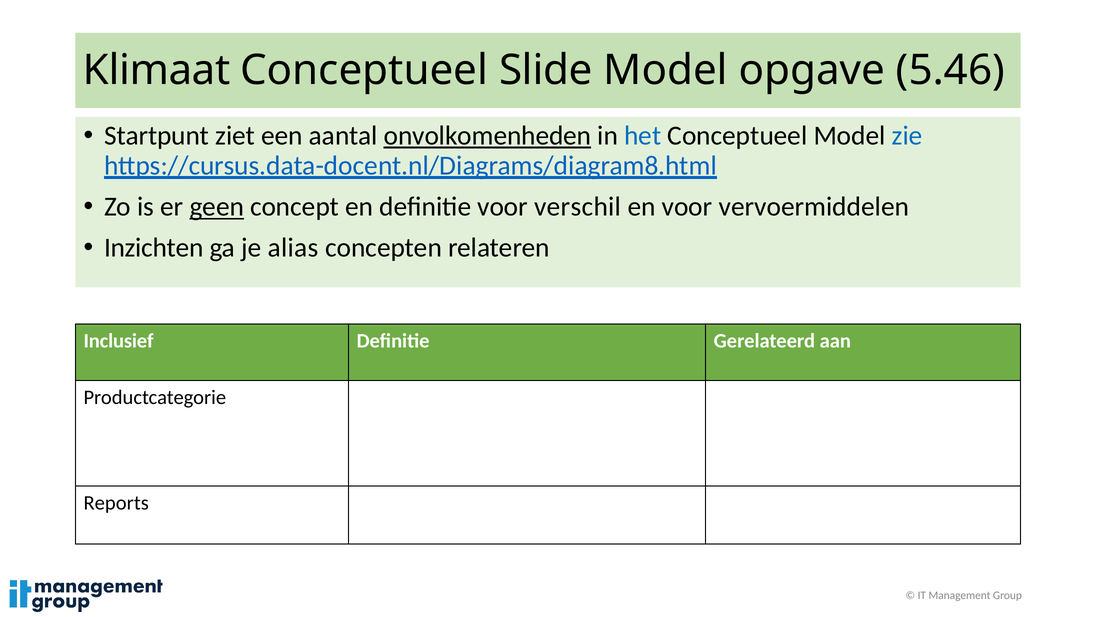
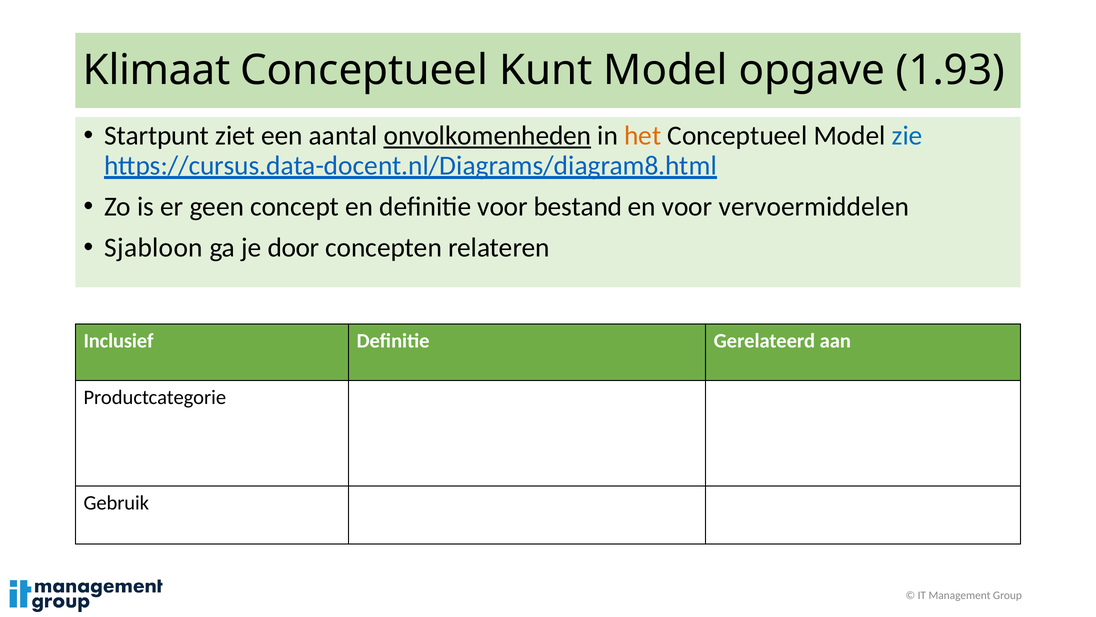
Slide: Slide -> Kunt (546, 70)
5.46: 5.46 -> 1.93 (950, 70)
het colour: blue -> orange (643, 136)
geen underline: present -> none (217, 207)
verschil: verschil -> bestand (578, 207)
Inzichten: Inzichten -> Sjabloon (154, 248)
alias: alias -> door (294, 248)
Reports: Reports -> Gebruik (116, 502)
